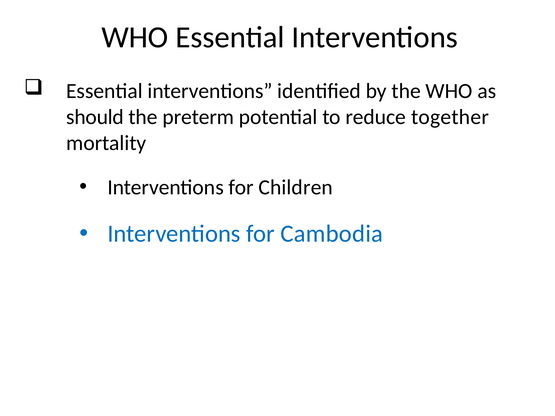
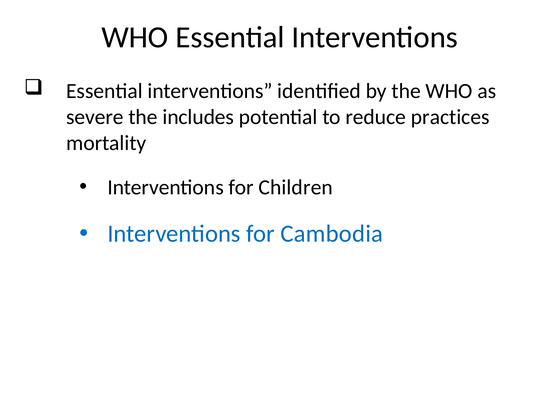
should: should -> severe (95, 117)
preterm: preterm -> includes (198, 117)
together: together -> practices (450, 117)
